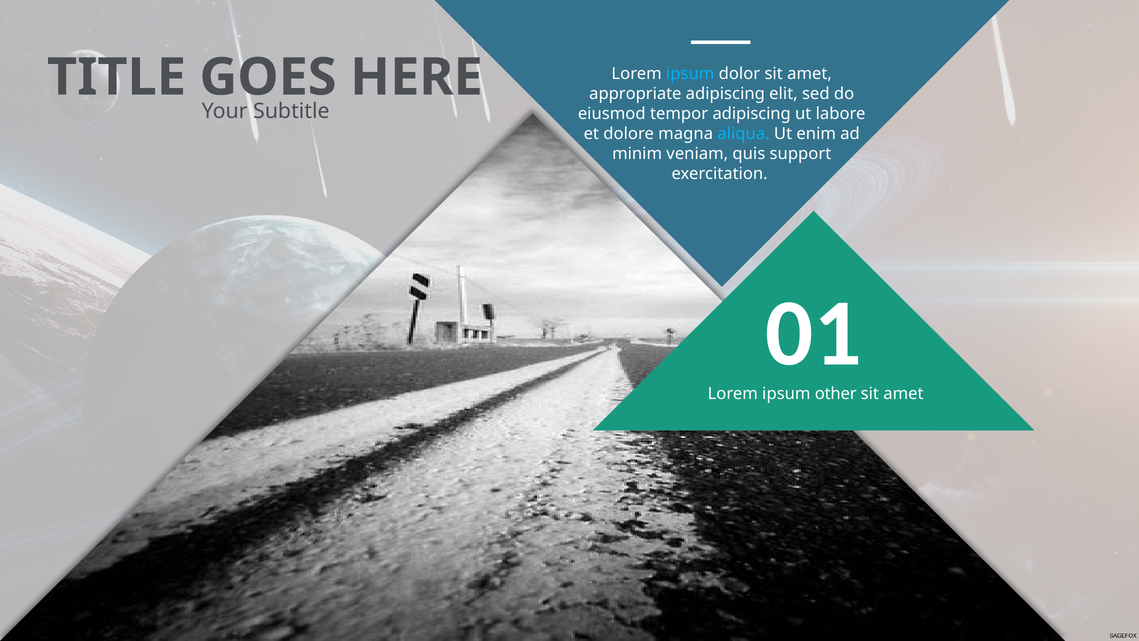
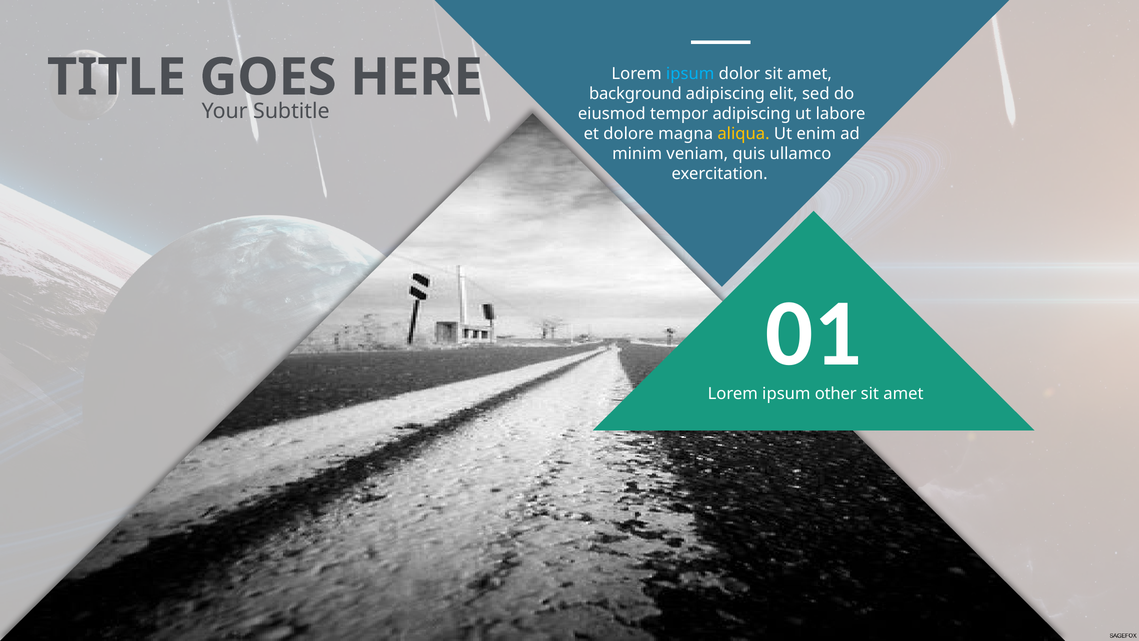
appropriate: appropriate -> background (635, 94)
aliqua colour: light blue -> yellow (744, 134)
support: support -> ullamco (800, 154)
